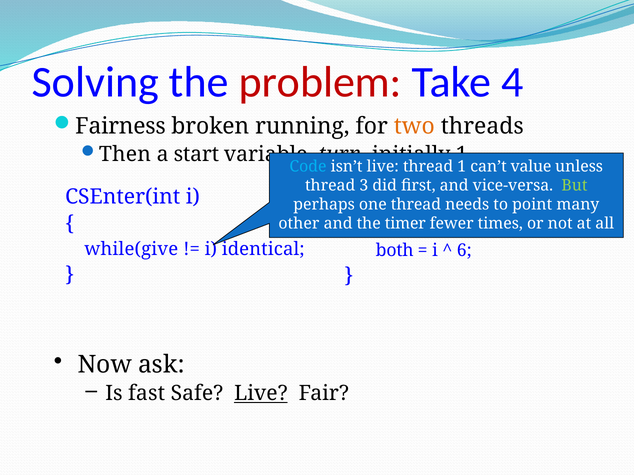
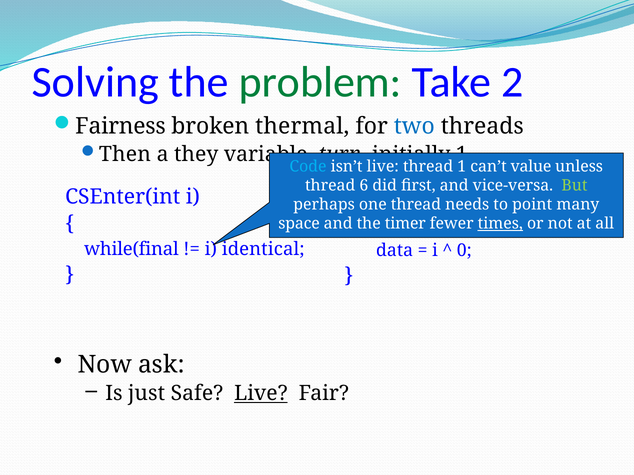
problem colour: red -> green (320, 82)
4: 4 -> 2 (512, 82)
running: running -> thermal (302, 126)
two colour: orange -> blue (414, 126)
start: start -> they (196, 154)
3: 3 -> 6 (364, 186)
other: other -> space (299, 224)
times underline: none -> present (500, 224)
while(give: while(give -> while(final (132, 249)
both: both -> data (395, 251)
6: 6 -> 0 (464, 251)
fast: fast -> just (147, 394)
